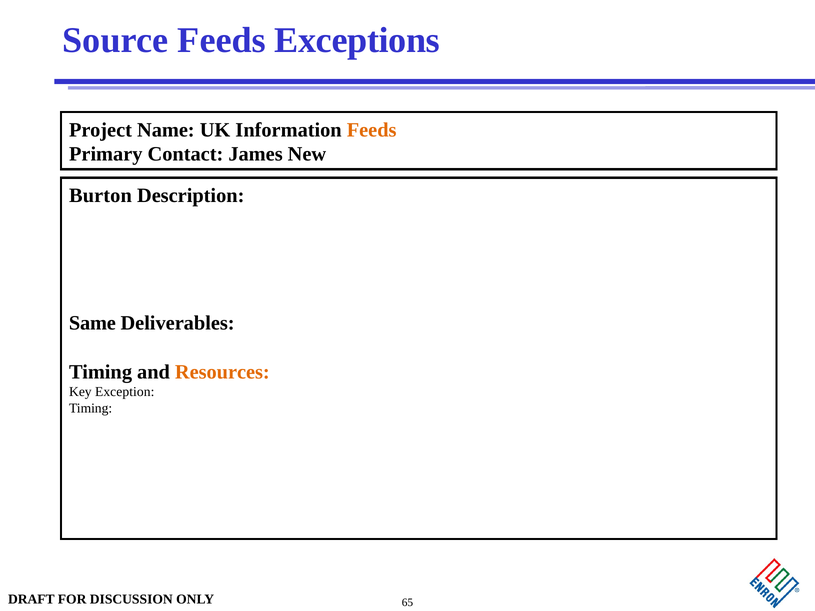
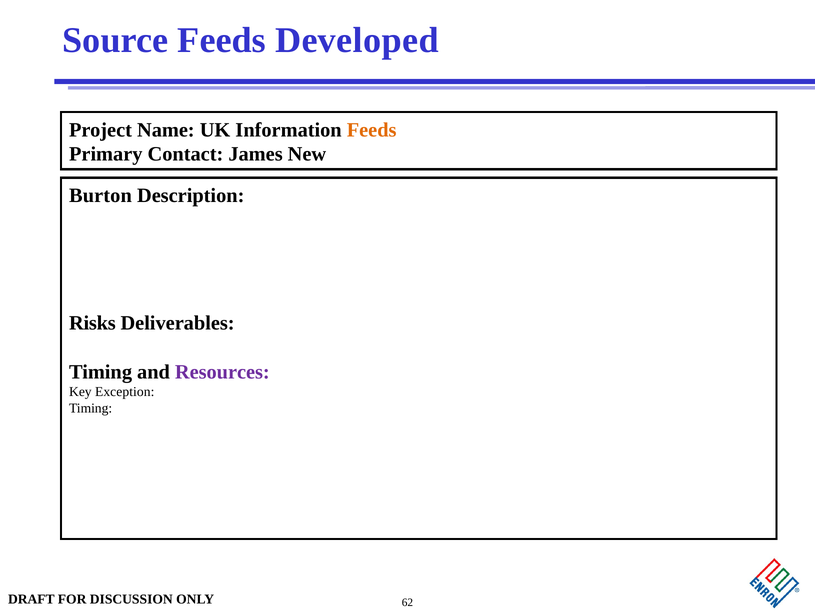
Exceptions: Exceptions -> Developed (357, 41)
Same: Same -> Risks (92, 323)
Resources colour: orange -> purple (222, 372)
65: 65 -> 62 (407, 603)
